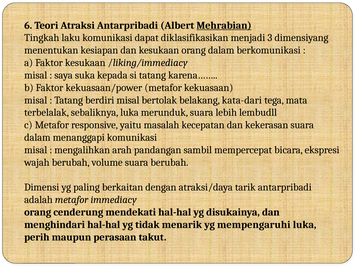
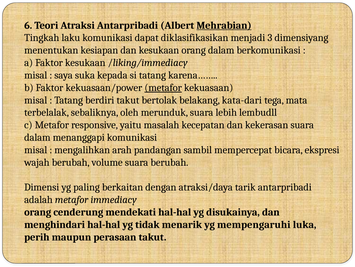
metafor underline: none -> present (163, 87)
berdiri misal: misal -> takut (128, 100)
sebaliknya luka: luka -> oleh (129, 112)
